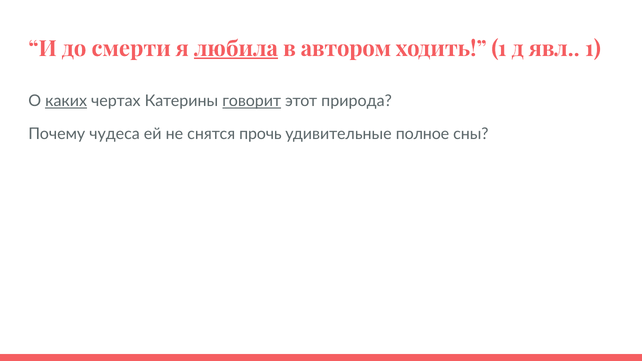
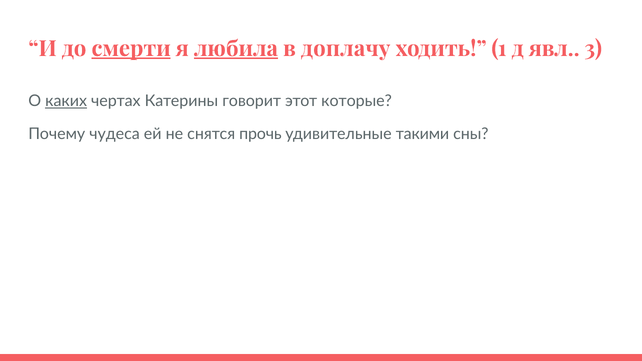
смерти underline: none -> present (131, 49)
автором: автором -> доплачу (346, 49)
явл 1: 1 -> 3 (593, 49)
говорит underline: present -> none (252, 101)
природа: природа -> которые (357, 101)
полное: полное -> такими (422, 134)
